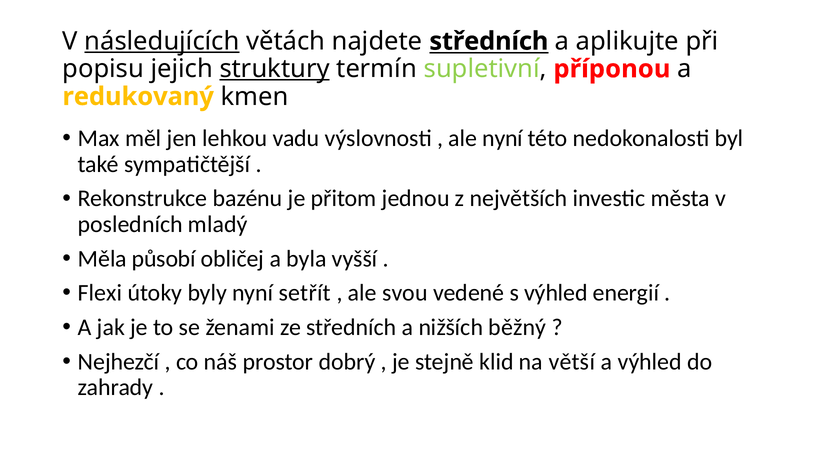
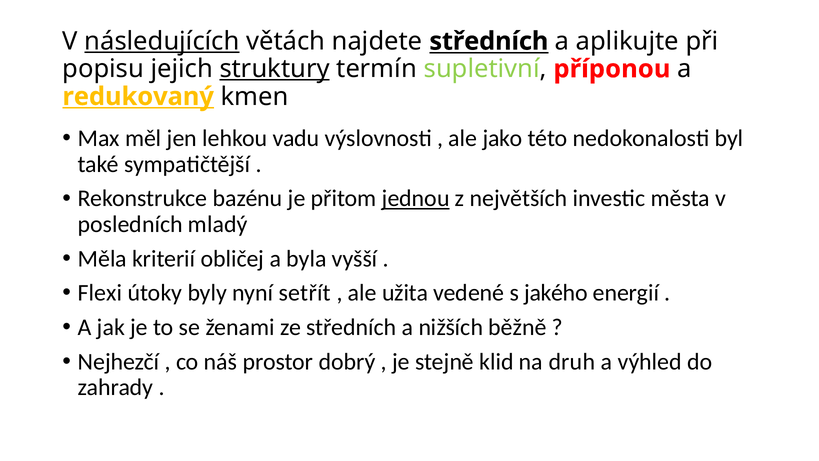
redukovaný underline: none -> present (138, 97)
ale nyní: nyní -> jako (503, 138)
jednou underline: none -> present (416, 198)
působí: působí -> kriterií (164, 259)
svou: svou -> užita (405, 293)
s výhled: výhled -> jakého (556, 293)
běžný: běžný -> běžně (517, 327)
větší: větší -> druh (572, 361)
